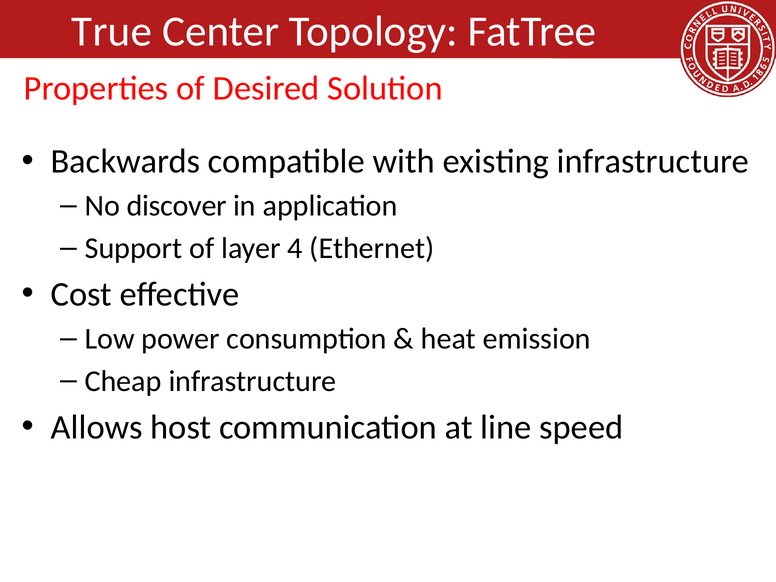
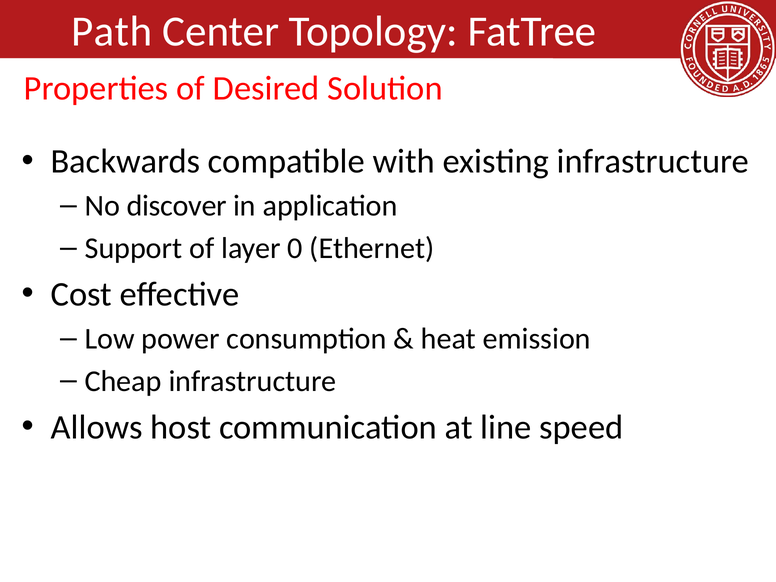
True: True -> Path (112, 31)
4: 4 -> 0 (295, 248)
